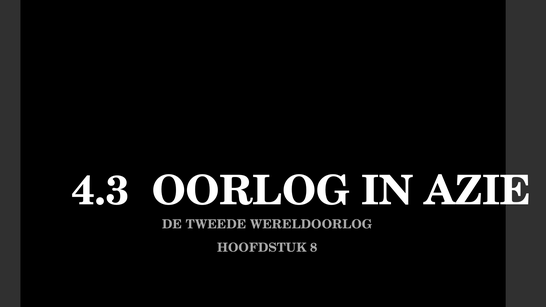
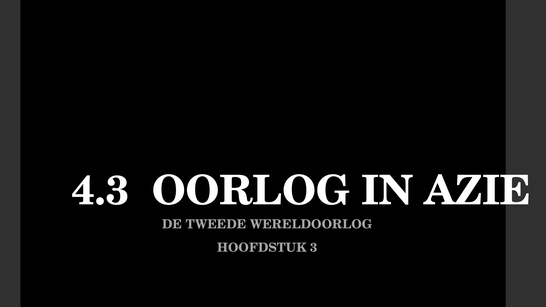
8: 8 -> 3 (314, 248)
